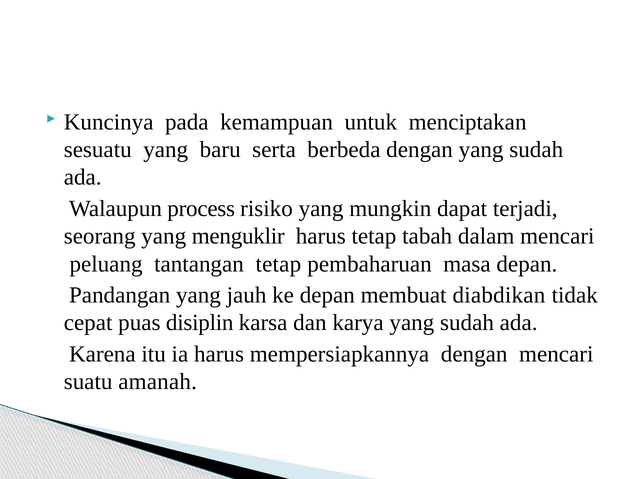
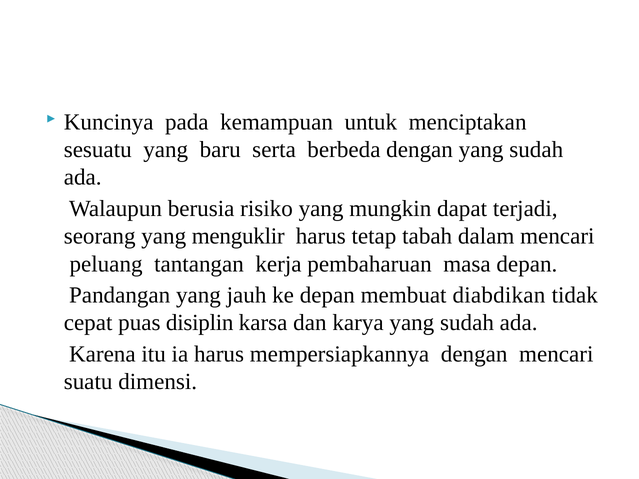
process: process -> berusia (201, 209)
tantangan tetap: tetap -> kerja (278, 264)
amanah: amanah -> dimensi (158, 382)
